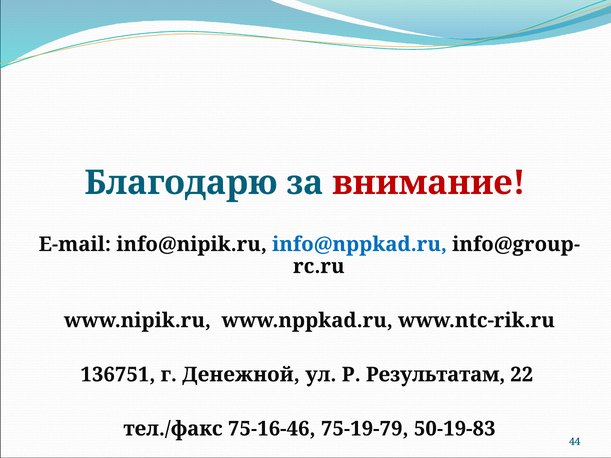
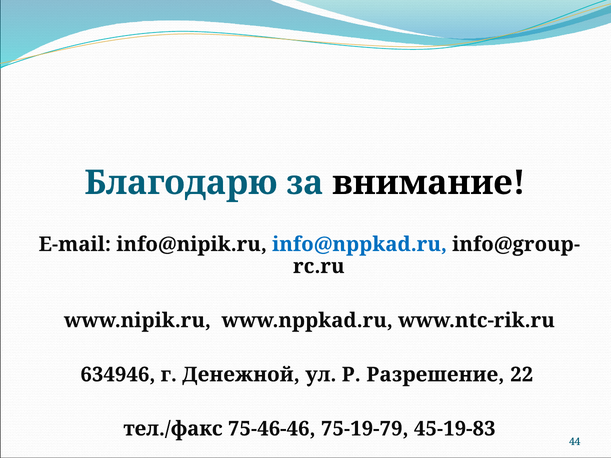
внимание colour: red -> black (429, 183)
136751: 136751 -> 634946 (118, 375)
Результатам: Результатам -> Разрешение (435, 375)
75-16-46: 75-16-46 -> 75-46-46 (272, 429)
50-19-83: 50-19-83 -> 45-19-83 (455, 429)
